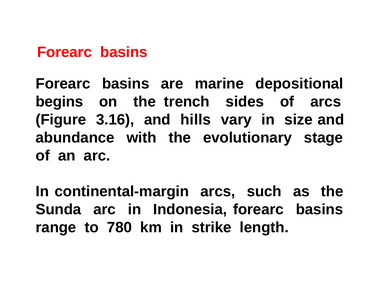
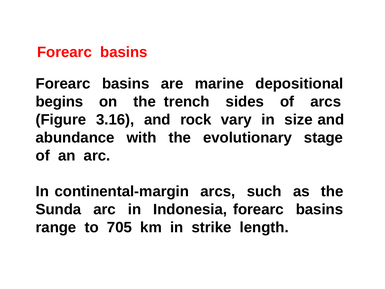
hills: hills -> rock (196, 119)
780: 780 -> 705 (119, 227)
